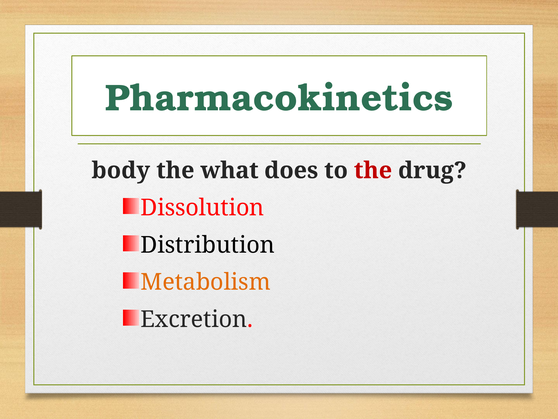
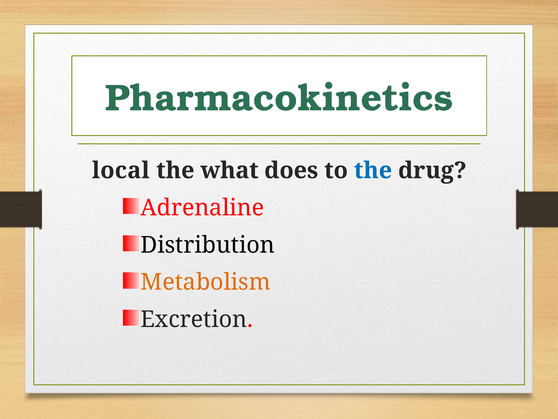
body: body -> local (121, 170)
the colour: red -> blue (373, 170)
Dissolution: Dissolution -> Adrenaline (202, 208)
